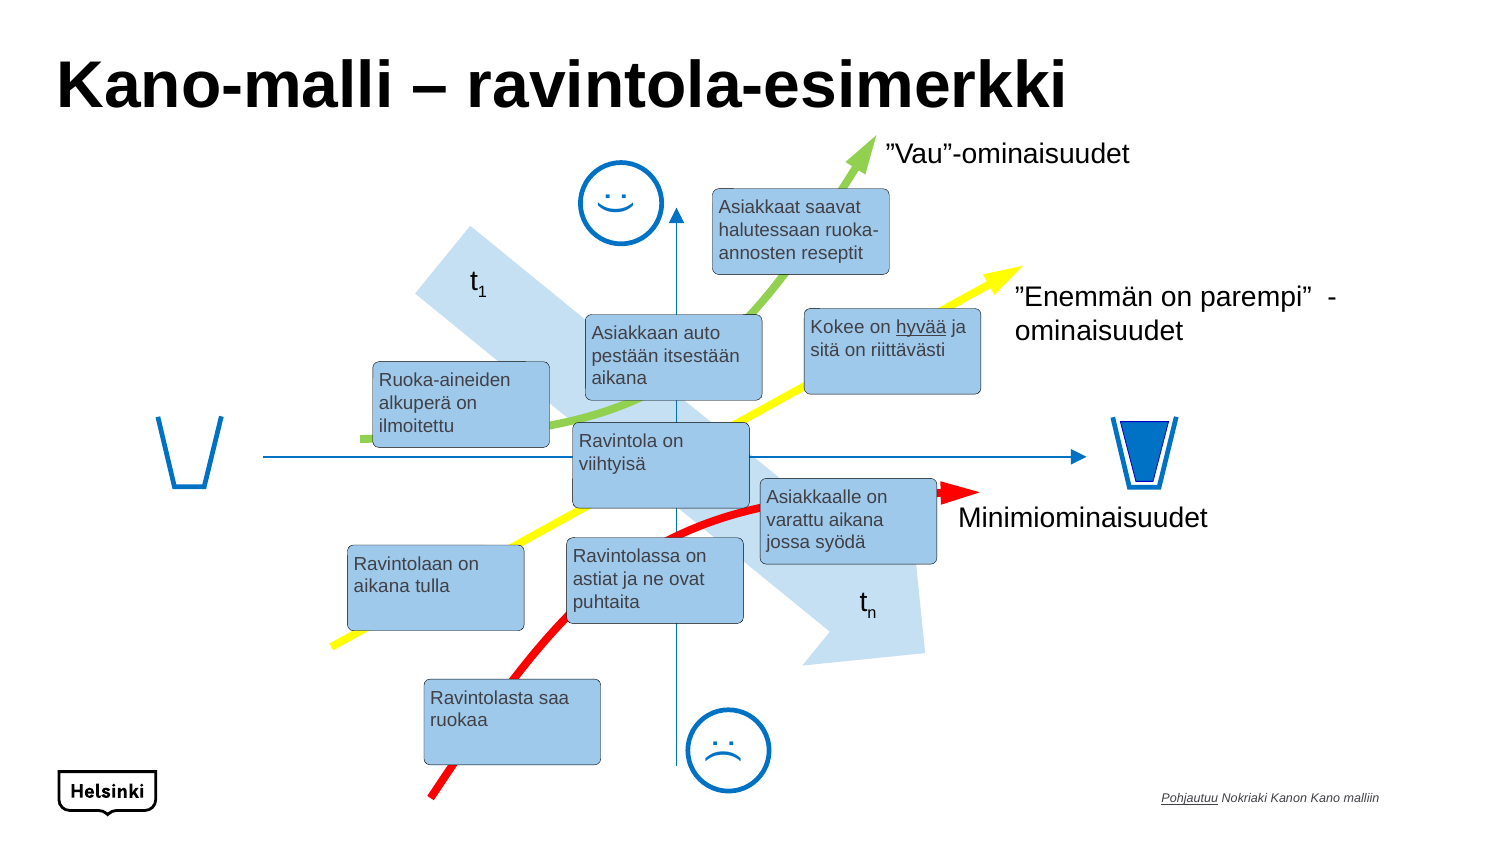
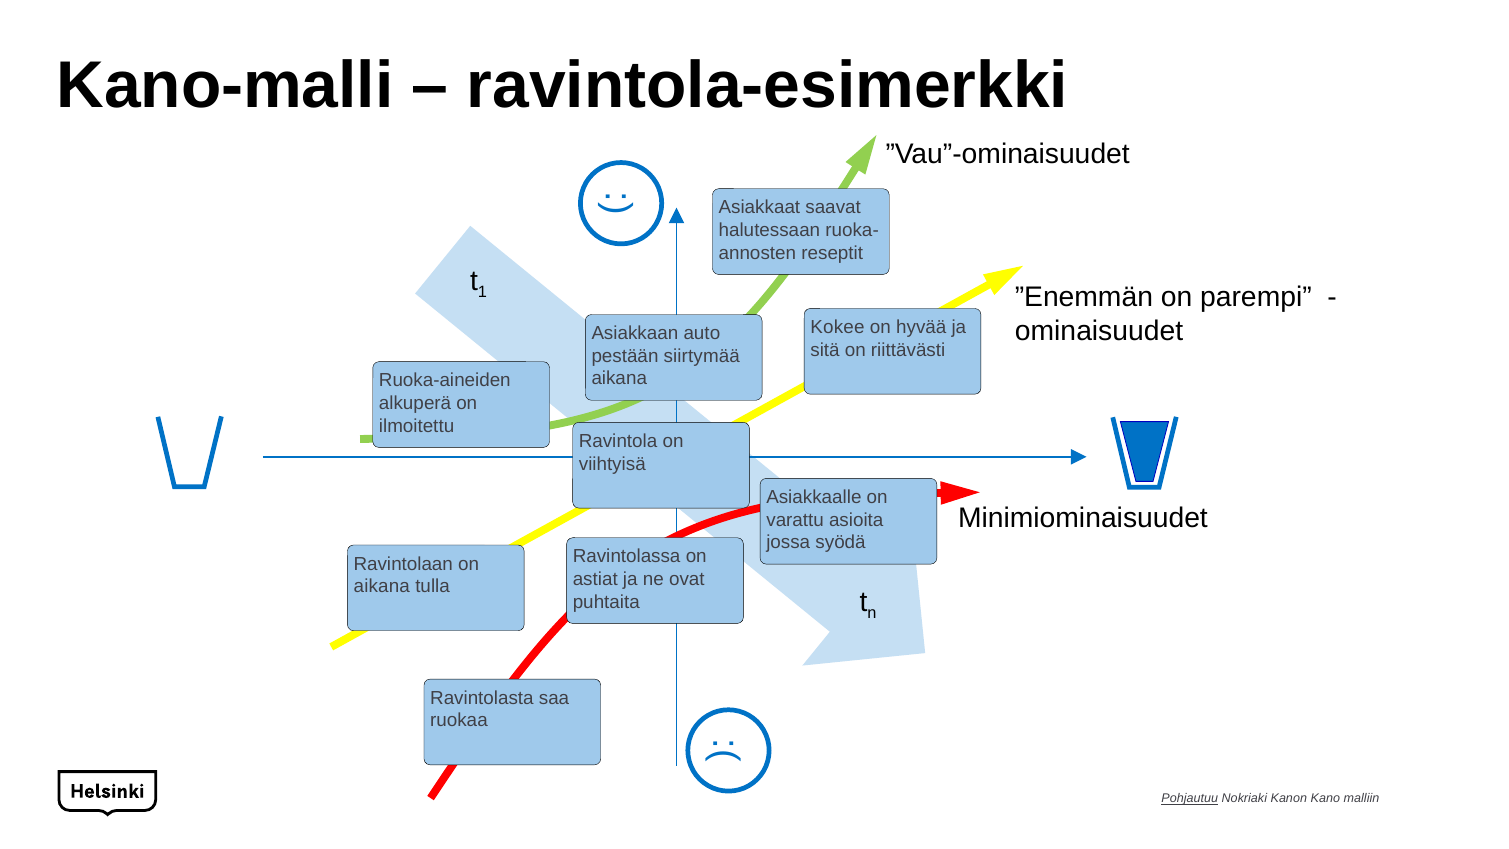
hyvää underline: present -> none (921, 327)
itsestään: itsestään -> siirtymää (702, 356)
varattu aikana: aikana -> asioita (856, 520)
